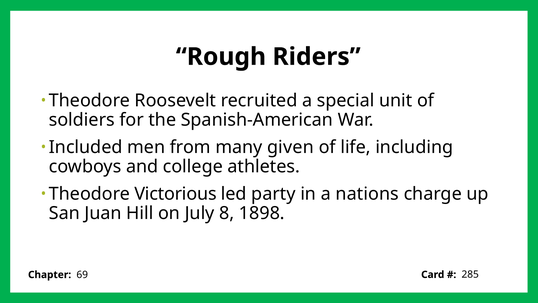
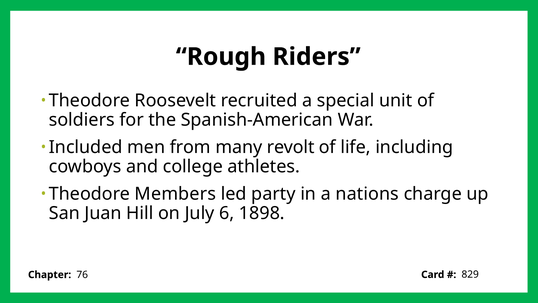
given: given -> revolt (291, 147)
Victorious: Victorious -> Members (175, 194)
8: 8 -> 6 (227, 213)
285: 285 -> 829 (470, 274)
69: 69 -> 76 (82, 274)
